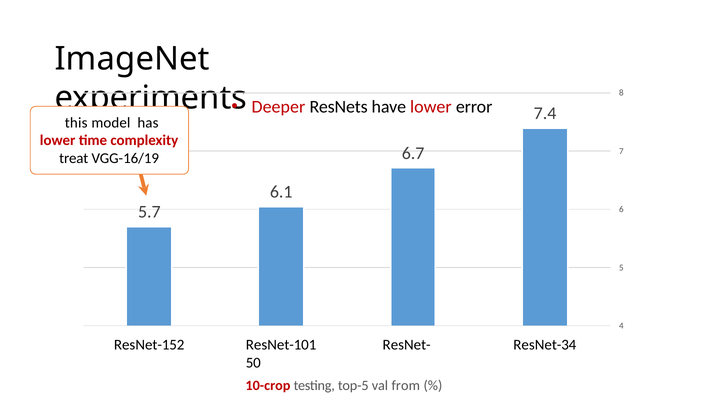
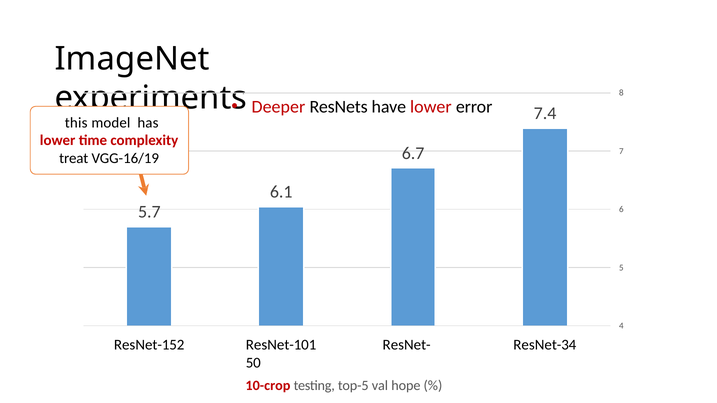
from: from -> hope (406, 386)
